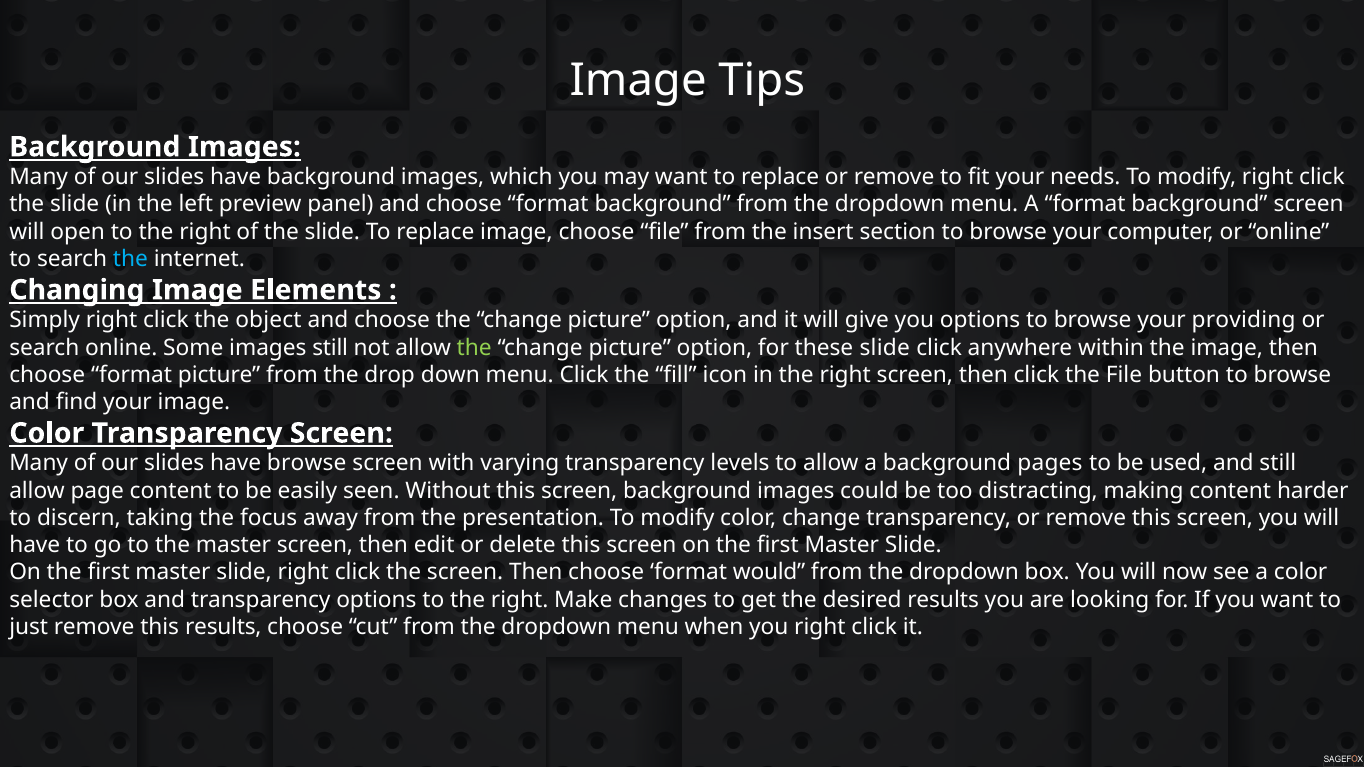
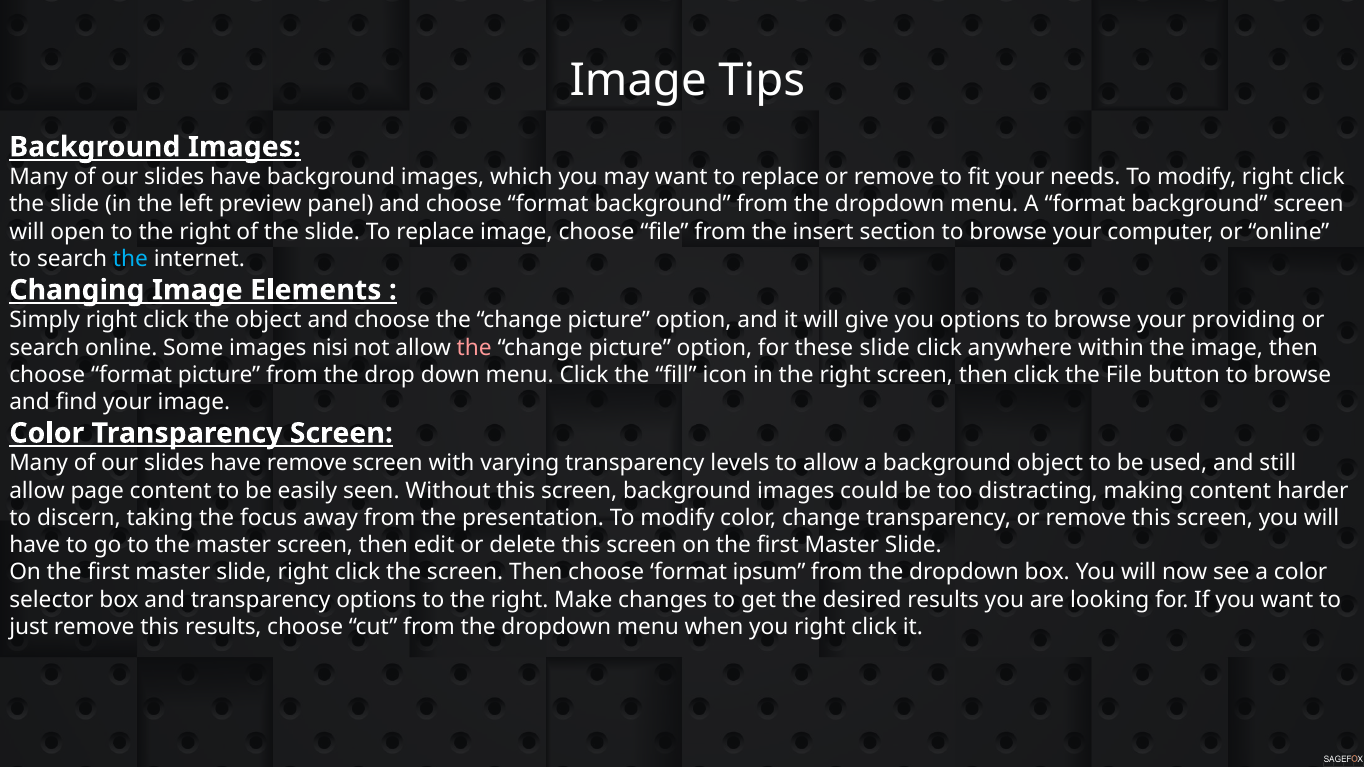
images still: still -> nisi (330, 348)
the colour: light green -> pink (474, 348)
have browse: browse -> remove (307, 464)
background pages: pages -> object (1050, 464)
would: would -> ipsum (769, 573)
